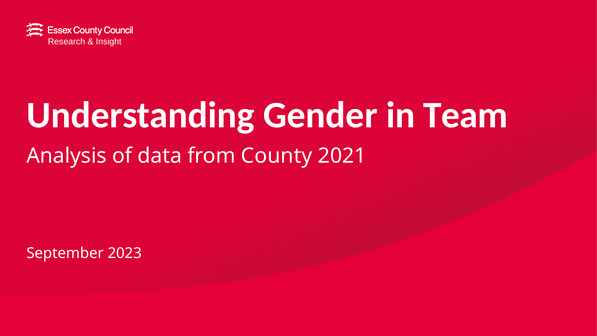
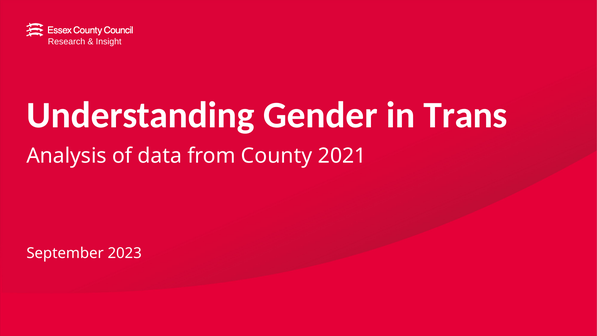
Team: Team -> Trans (465, 115)
